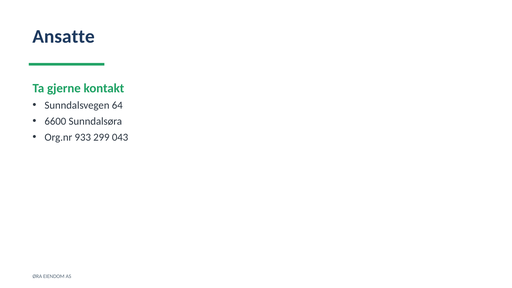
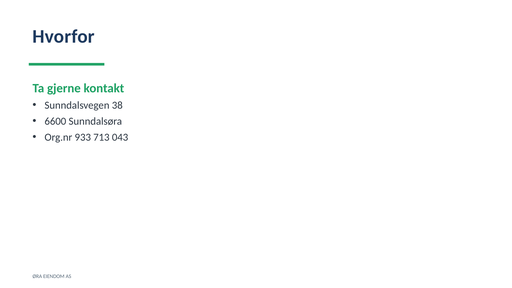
Ansatte: Ansatte -> Hvorfor (64, 37)
64: 64 -> 38 (117, 105)
299: 299 -> 713 (101, 137)
